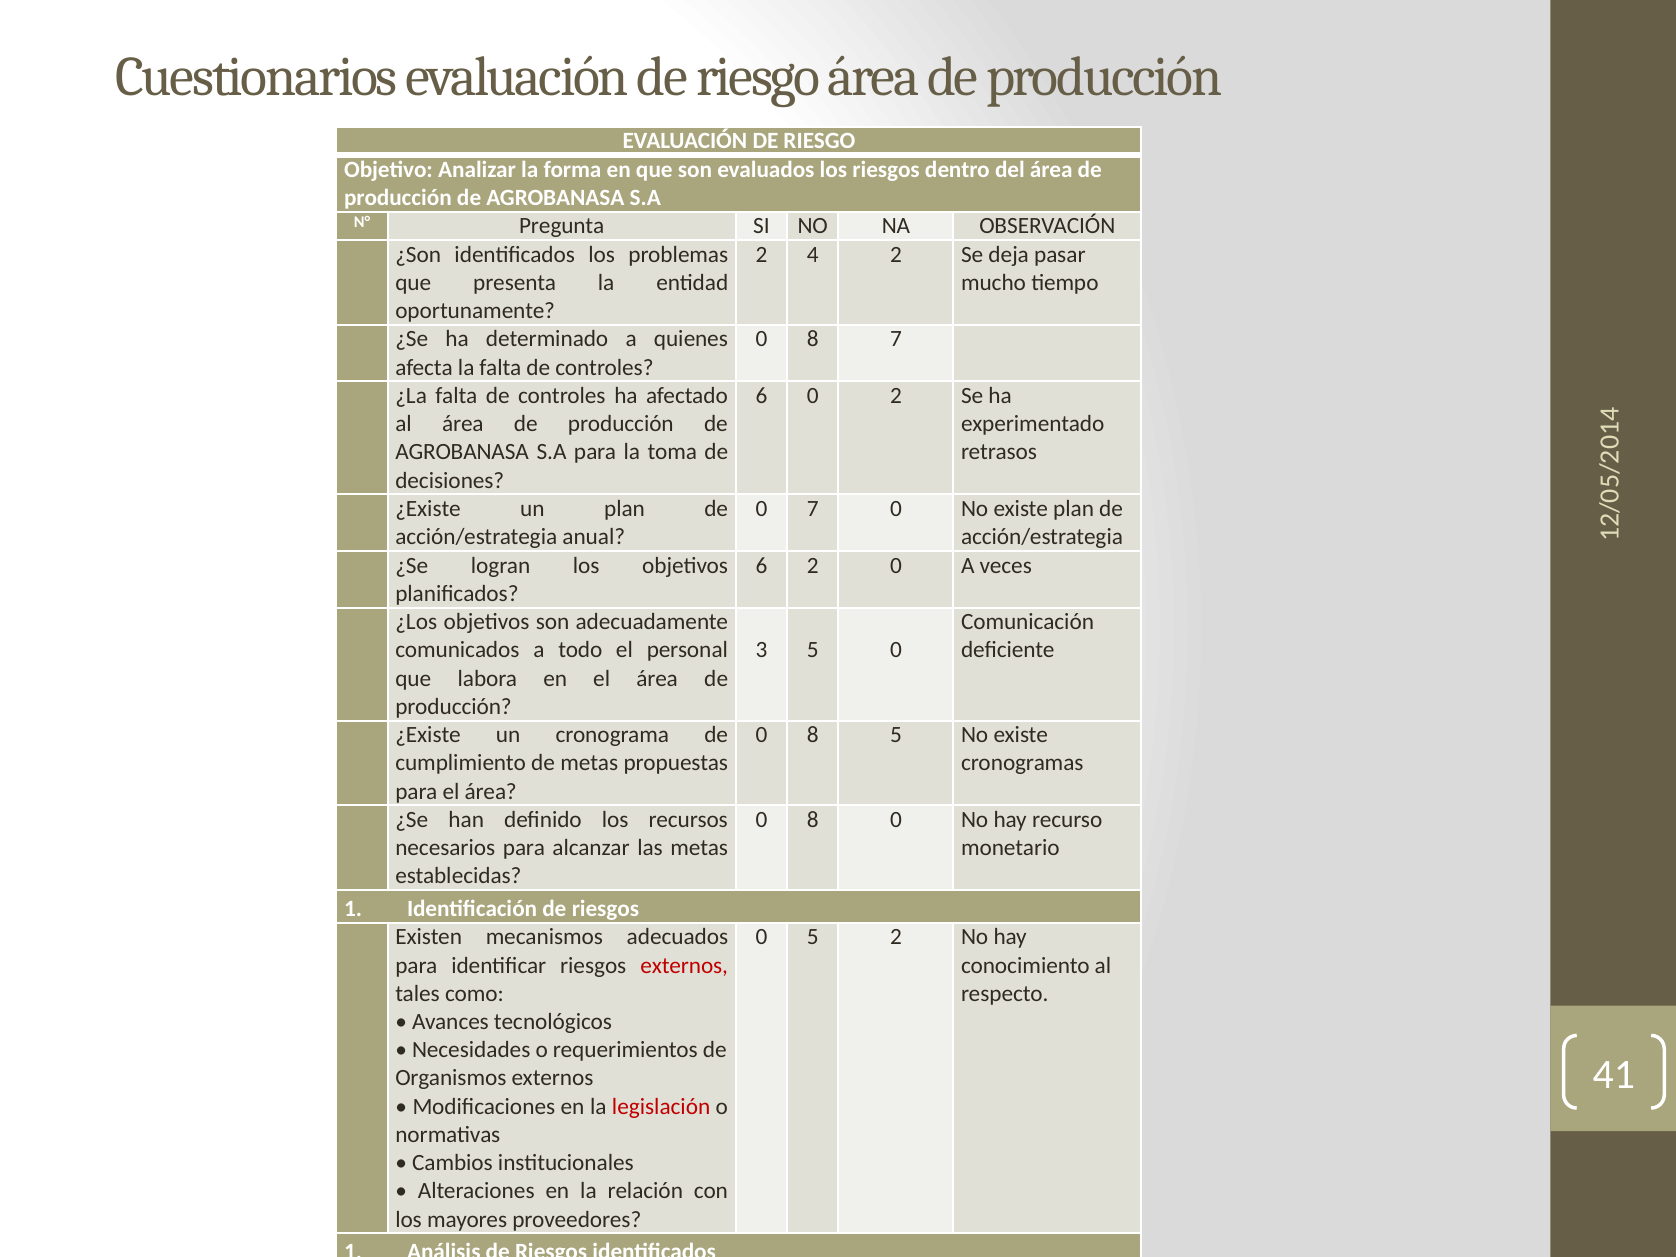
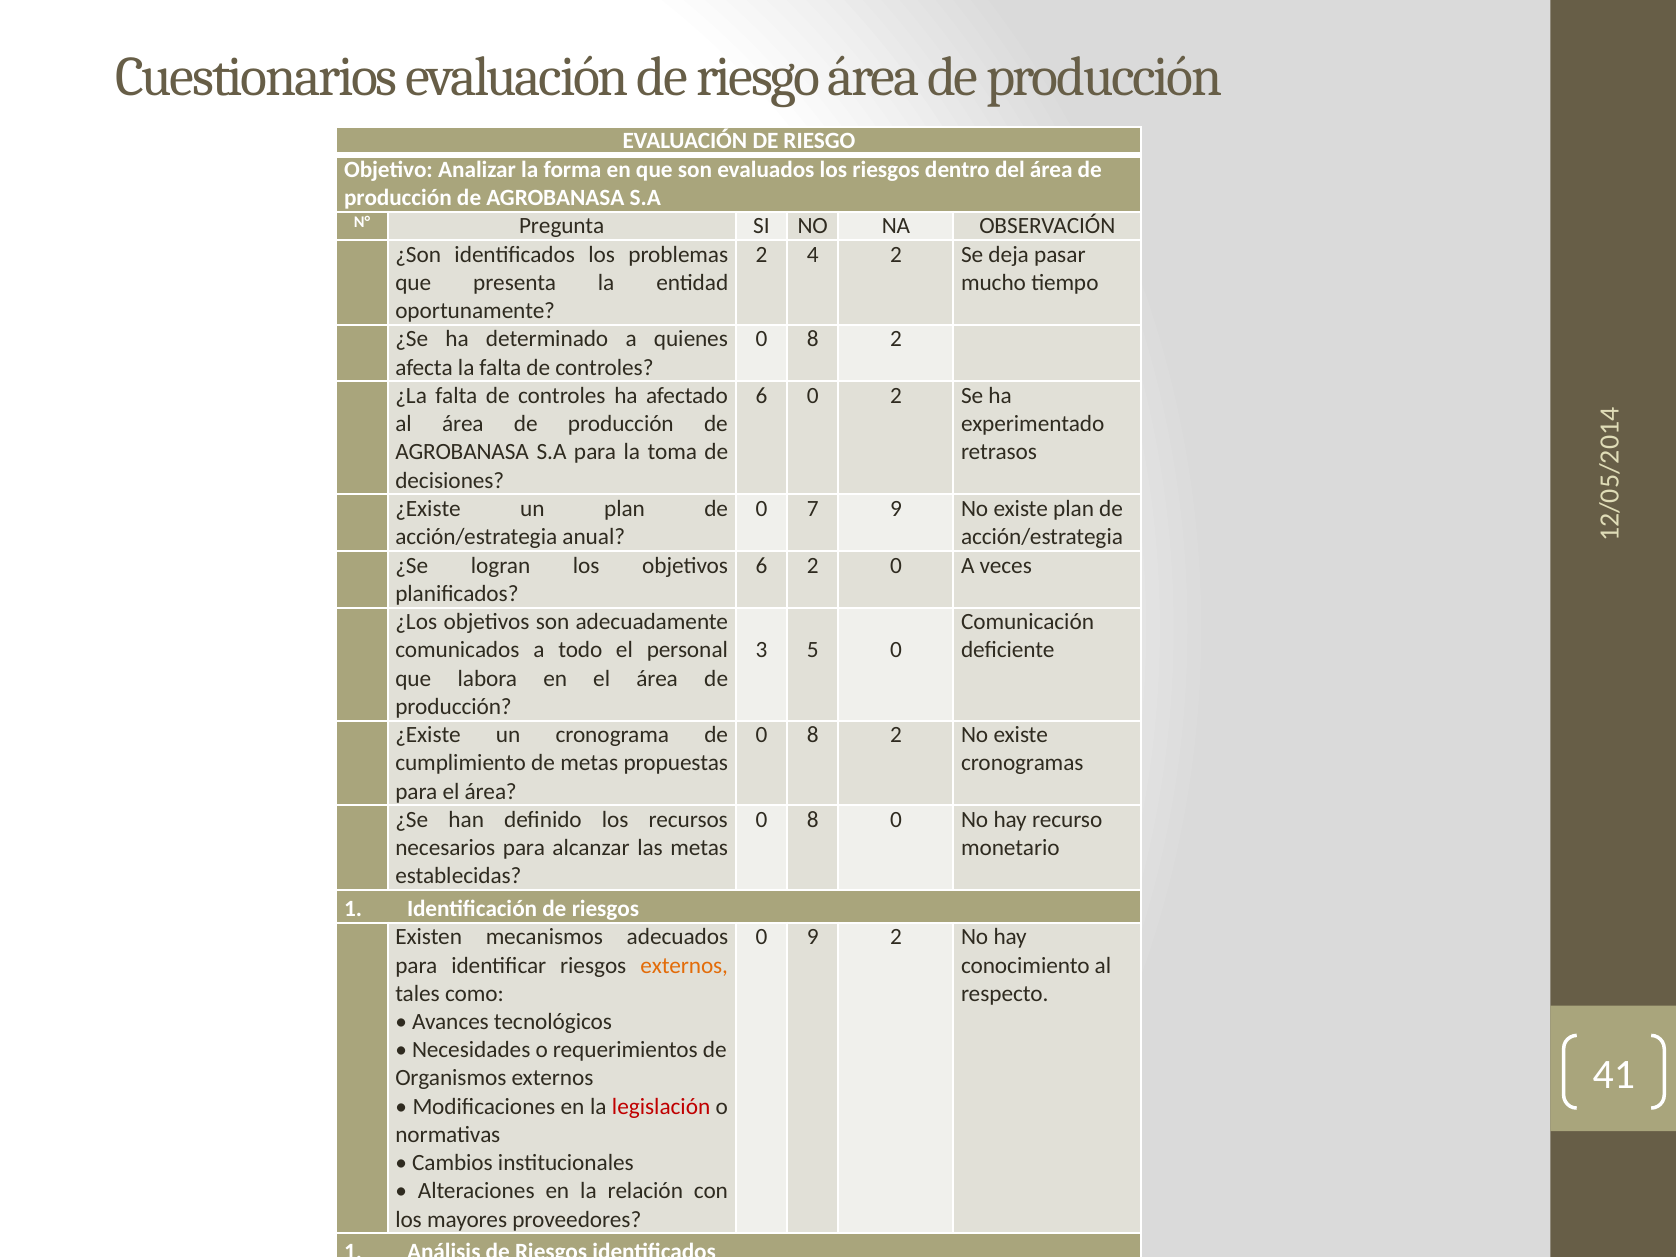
7: 7 -> 2 (896, 339)
7 0: 0 -> 9 (896, 509)
5: 5 -> 2 (896, 735)
5: 5 -> 9 (813, 937)
externos colour: red -> orange (684, 965)
